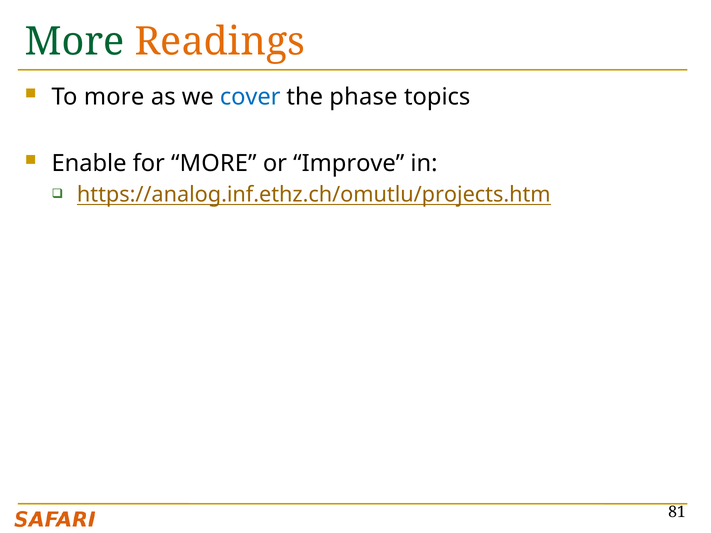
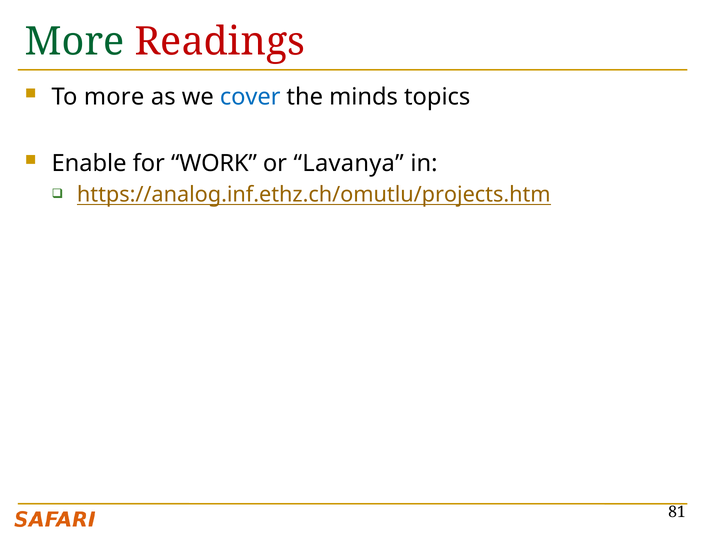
Readings colour: orange -> red (220, 42)
phase: phase -> minds (364, 97)
for MORE: MORE -> WORK (214, 163)
Improve: Improve -> Lavanya (349, 163)
